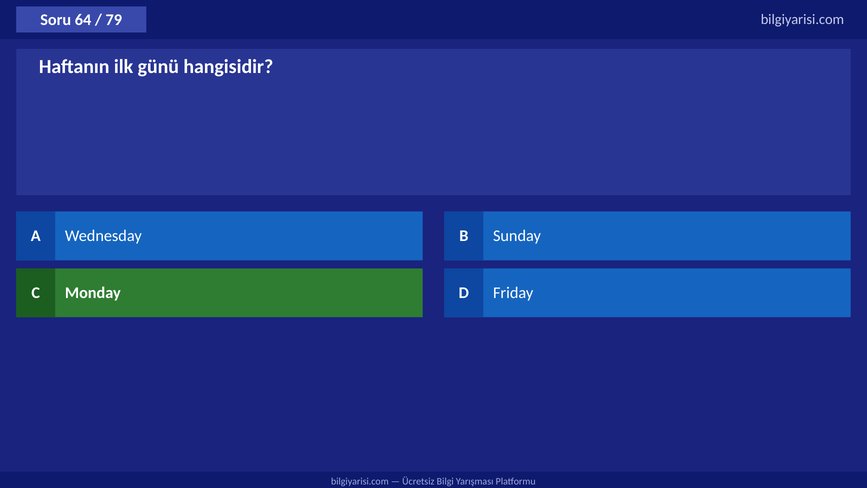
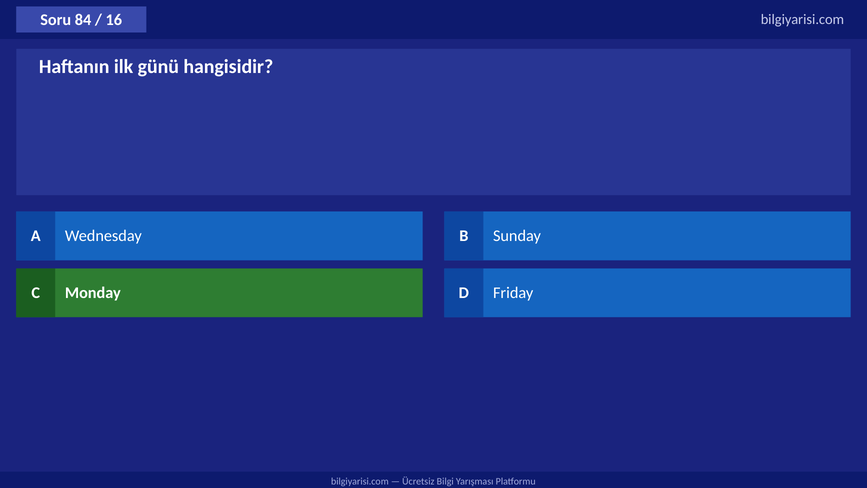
64: 64 -> 84 (83, 20)
79: 79 -> 16 (114, 20)
